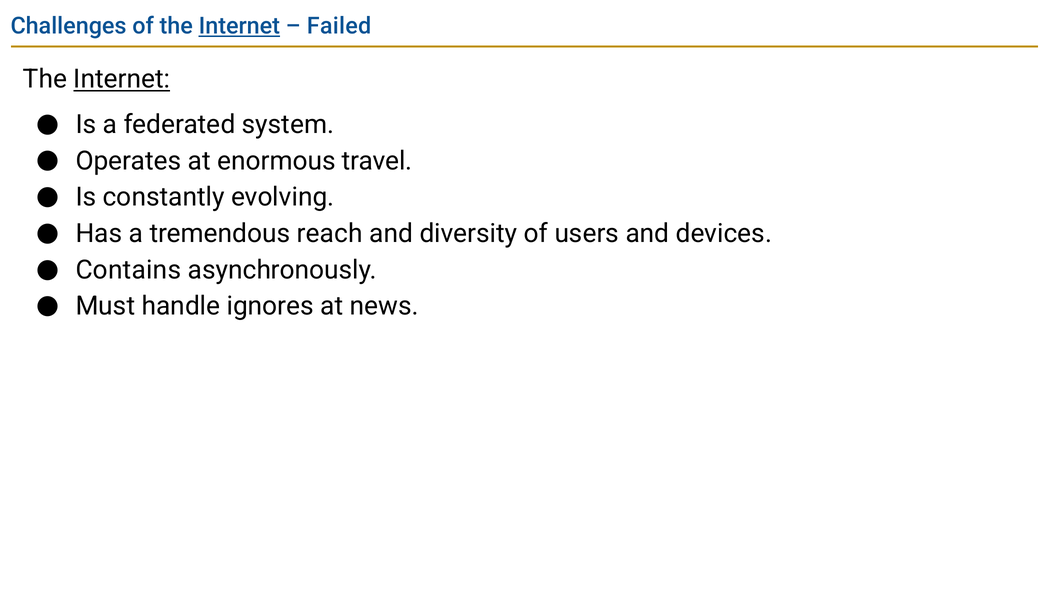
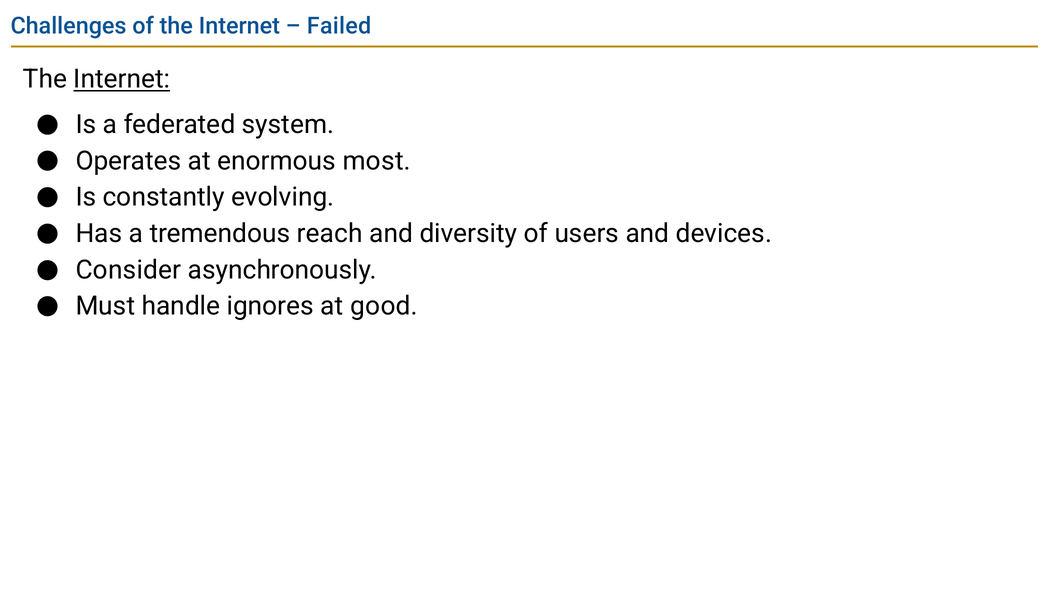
Internet underline: present -> none (239, 26)
travel: travel -> most (377, 161)
Contains: Contains -> Consider (128, 270)
news: news -> good (384, 306)
